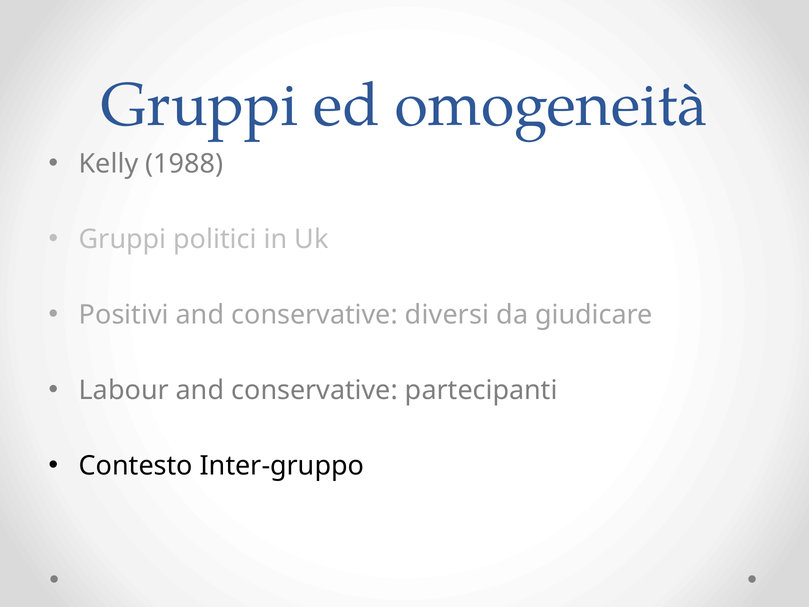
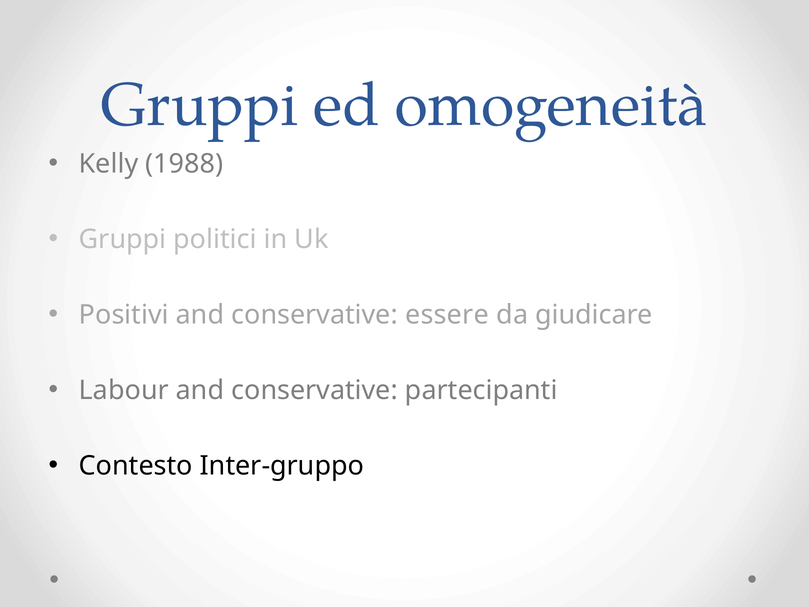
diversi: diversi -> essere (447, 315)
